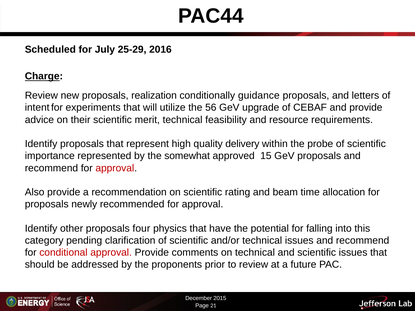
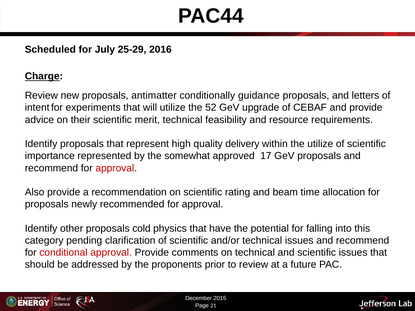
realization: realization -> antimatter (154, 96)
56: 56 -> 52 (211, 108)
the probe: probe -> utilize (320, 144)
15: 15 -> 17 (266, 156)
four: four -> cold (141, 229)
